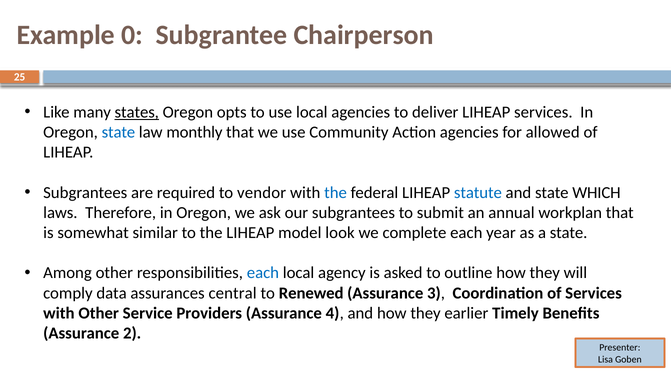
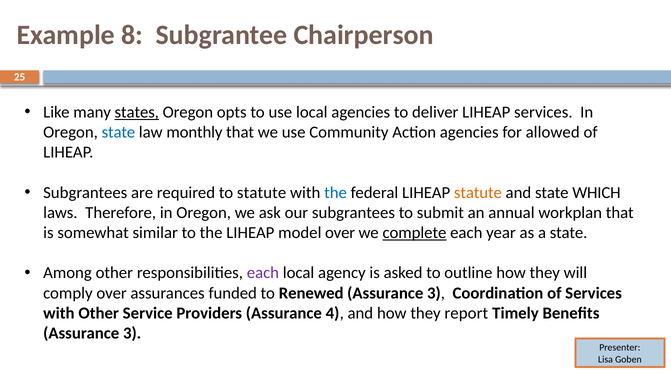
0: 0 -> 8 (132, 35)
to vendor: vendor -> statute (262, 193)
statute colour: blue -> orange (478, 193)
model look: look -> over (340, 233)
complete underline: none -> present (414, 233)
each colour: blue -> purple (263, 273)
comply data: data -> over (112, 293)
central: central -> funded (233, 293)
earlier: earlier -> report (466, 313)
2: 2 -> 3 (132, 334)
